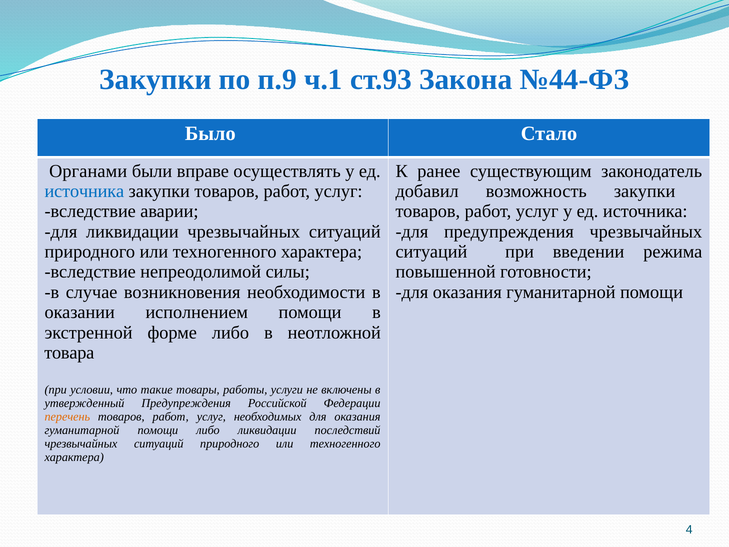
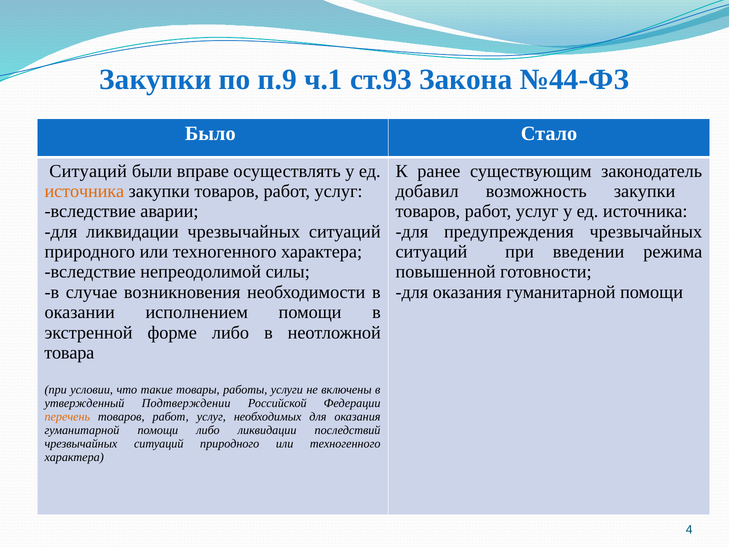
Органами: Органами -> Ситуаций (88, 171)
источника colour: blue -> orange (84, 191)
утвержденный Предупреждения: Предупреждения -> Подтверждении (186, 403)
